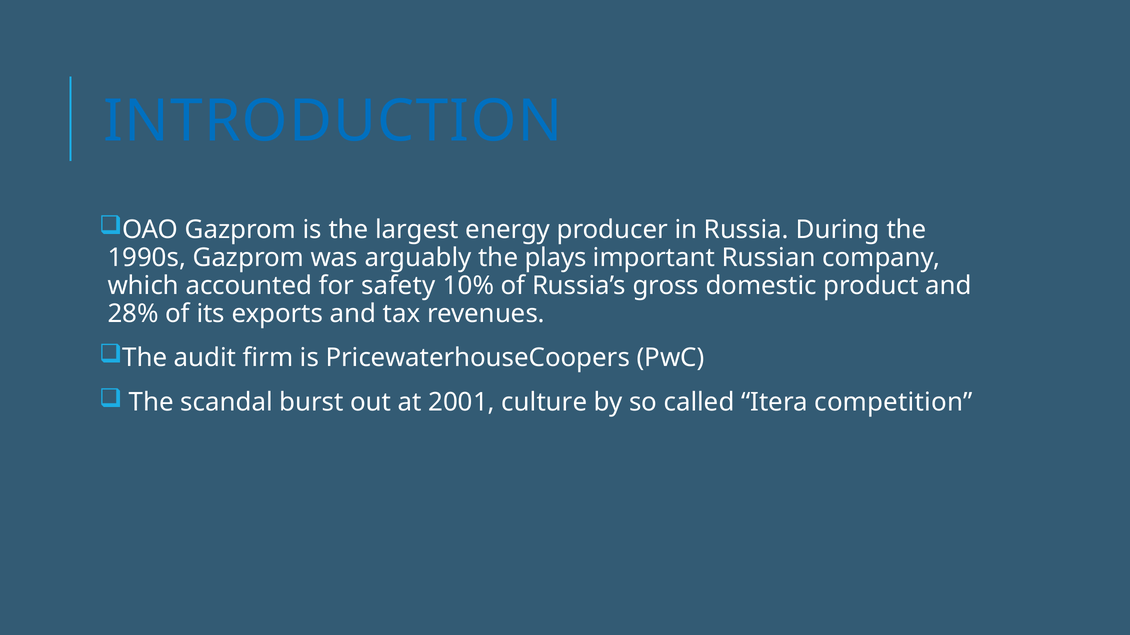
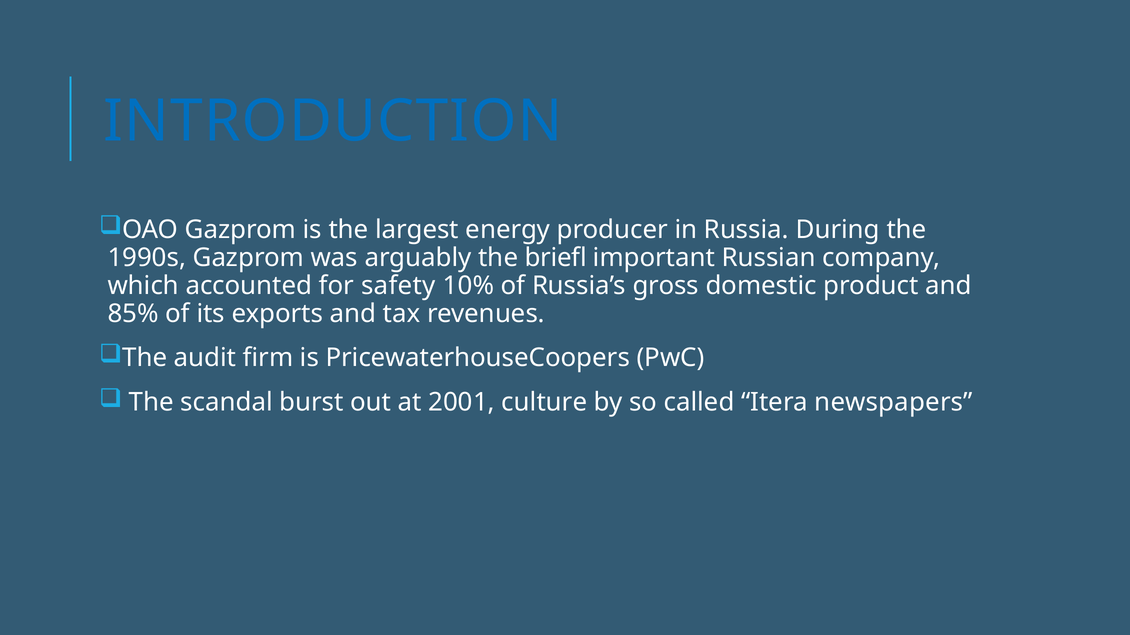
plays: plays -> briefl (556, 258)
28%: 28% -> 85% (133, 314)
competition: competition -> newspapers (894, 403)
